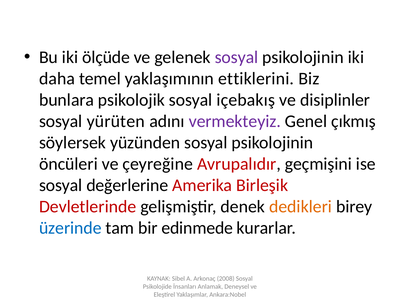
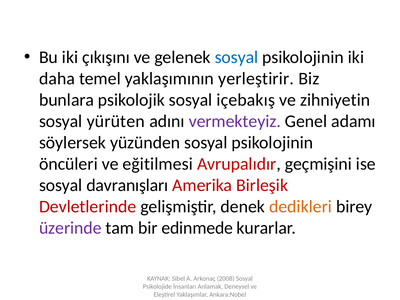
ölçüde: ölçüde -> çıkışını (106, 57)
sosyal colour: purple -> blue (236, 57)
ettiklerini: ettiklerini -> yerleştirir (256, 79)
disiplinler: disiplinler -> zihniyetin (335, 100)
çıkmış: çıkmış -> adamı (353, 121)
çeyreğine: çeyreğine -> eğitilmesi (158, 164)
değerlerine: değerlerine -> davranışları (127, 185)
üzerinde colour: blue -> purple (70, 228)
